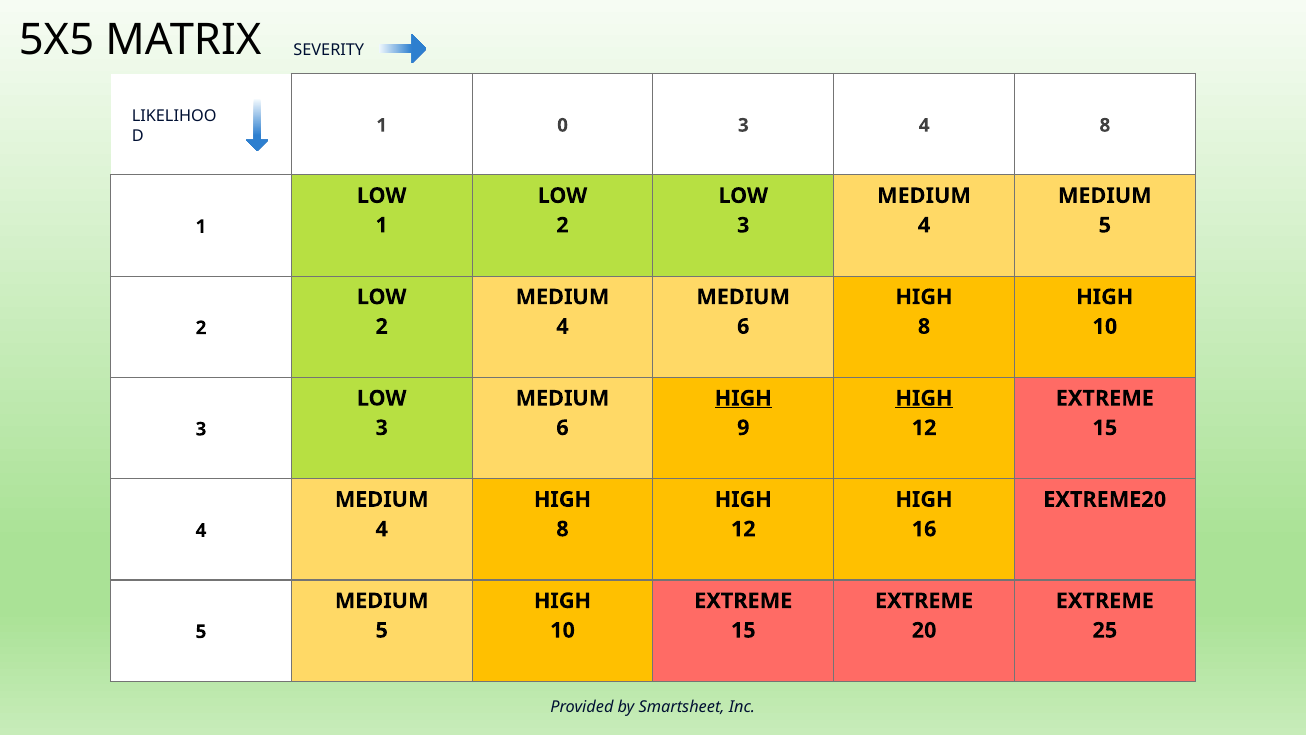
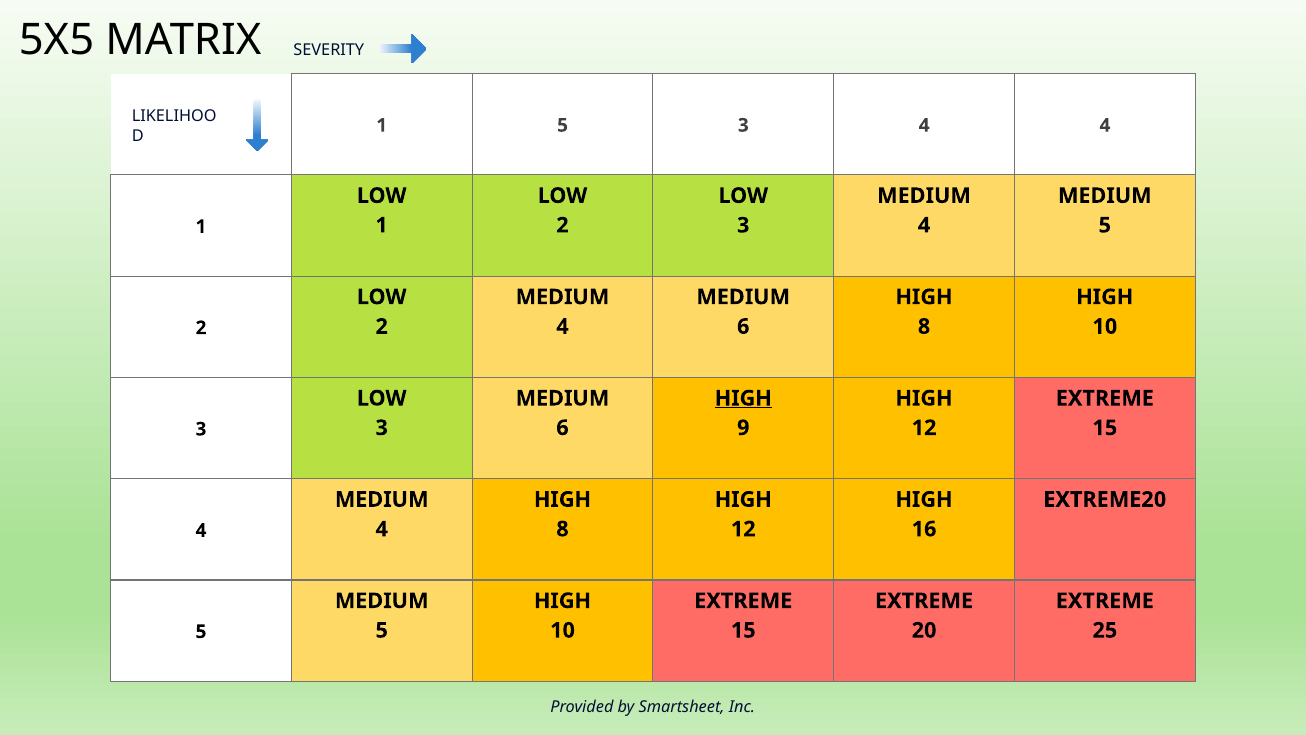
1 0: 0 -> 5 (563, 125)
4 8: 8 -> 4 (1105, 125)
HIGH underline: present -> none (924, 398)
